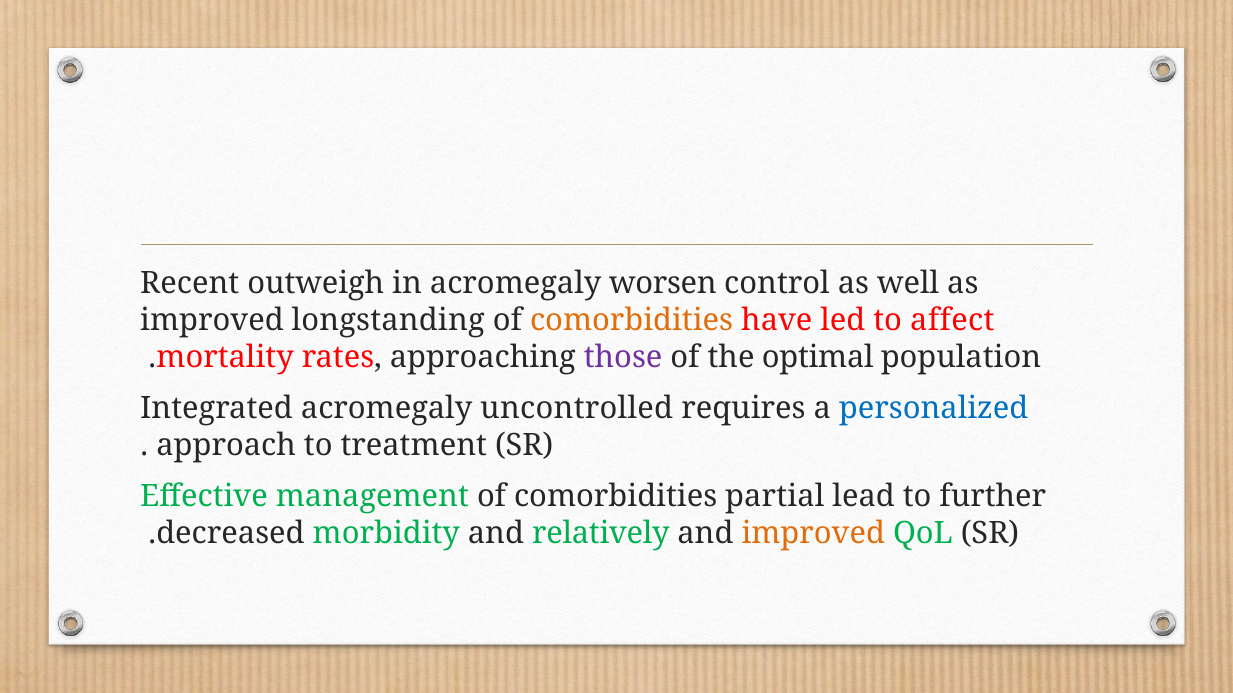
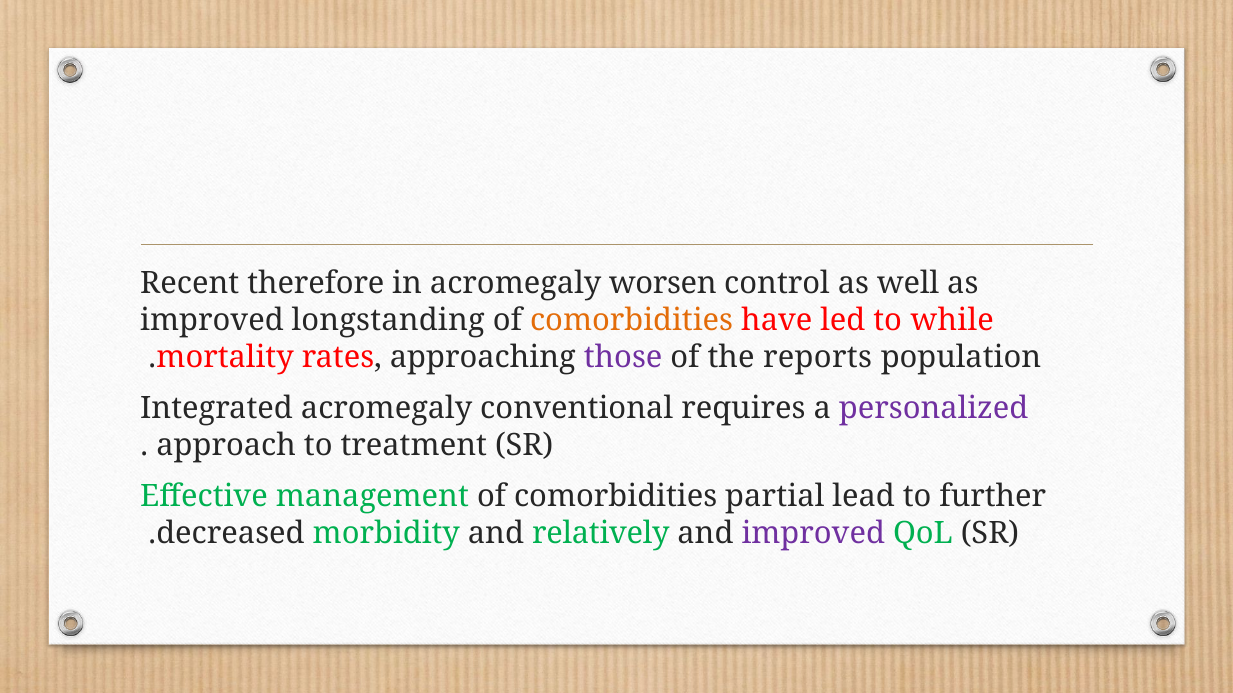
outweigh: outweigh -> therefore (316, 284)
affect: affect -> while (952, 321)
optimal: optimal -> reports (817, 358)
uncontrolled: uncontrolled -> conventional (577, 409)
personalized colour: blue -> purple (934, 409)
improved colour: orange -> purple (813, 534)
